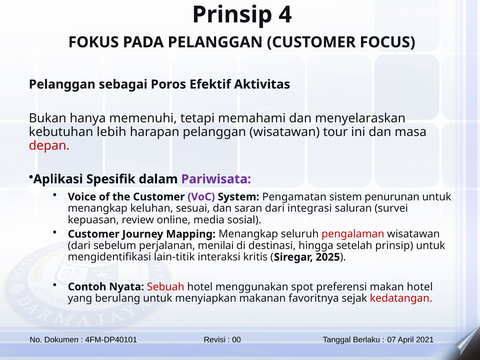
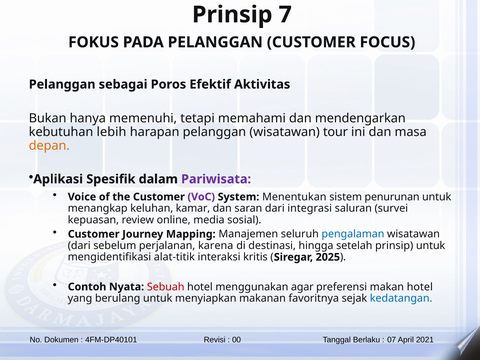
4: 4 -> 7 (285, 15)
menyelaraskan: menyelaraskan -> mendengarkan (360, 118)
depan colour: red -> orange (49, 146)
Pengamatan: Pengamatan -> Menentukan (294, 197)
sesuai: sesuai -> kamar (193, 208)
Mapping Menangkap: Menangkap -> Manajemen (248, 234)
pengalaman colour: red -> blue (353, 234)
menilai: menilai -> karena (216, 246)
lain-titik: lain-titik -> alat-titik (174, 257)
spot: spot -> agar (302, 287)
kedatangan colour: red -> blue (401, 298)
